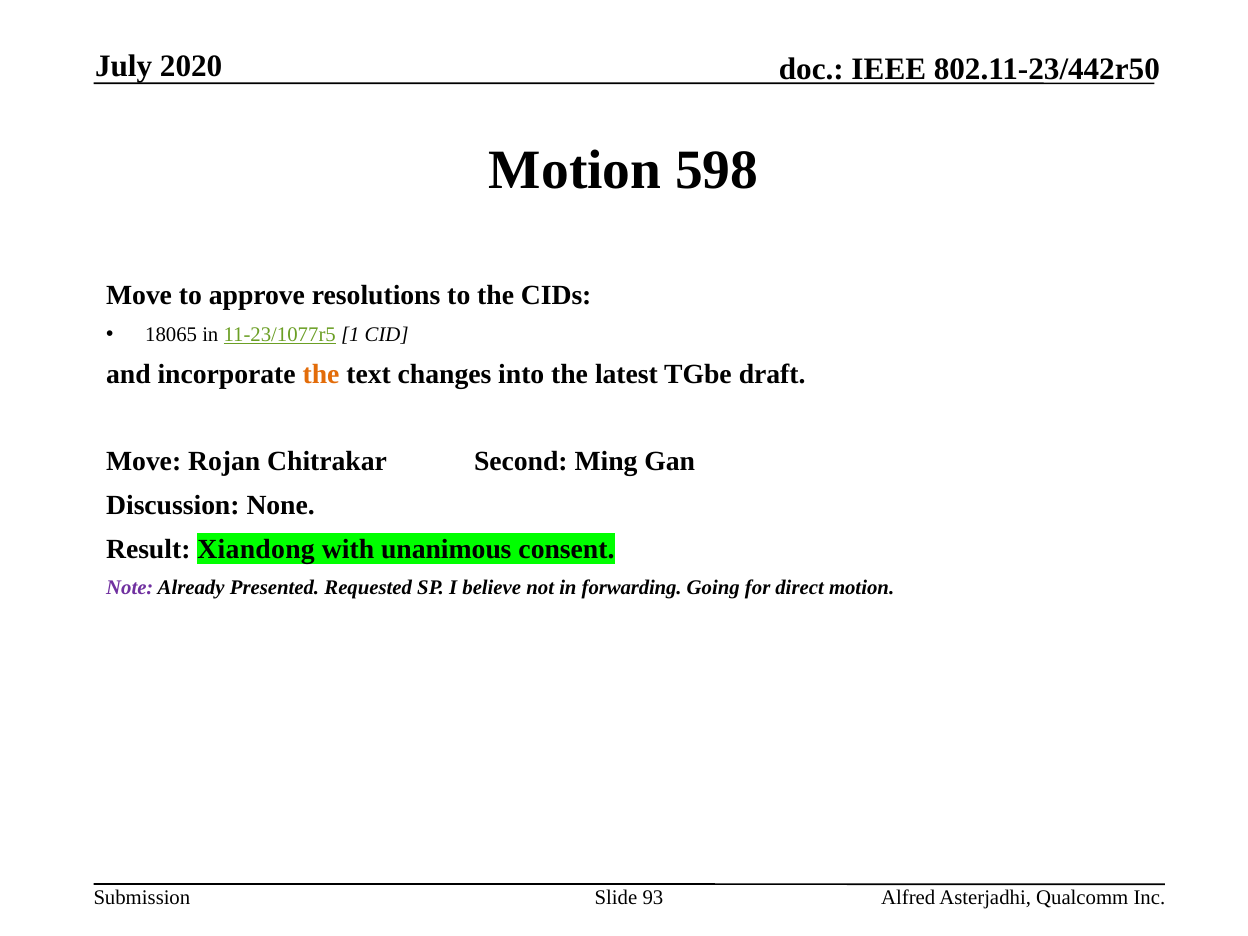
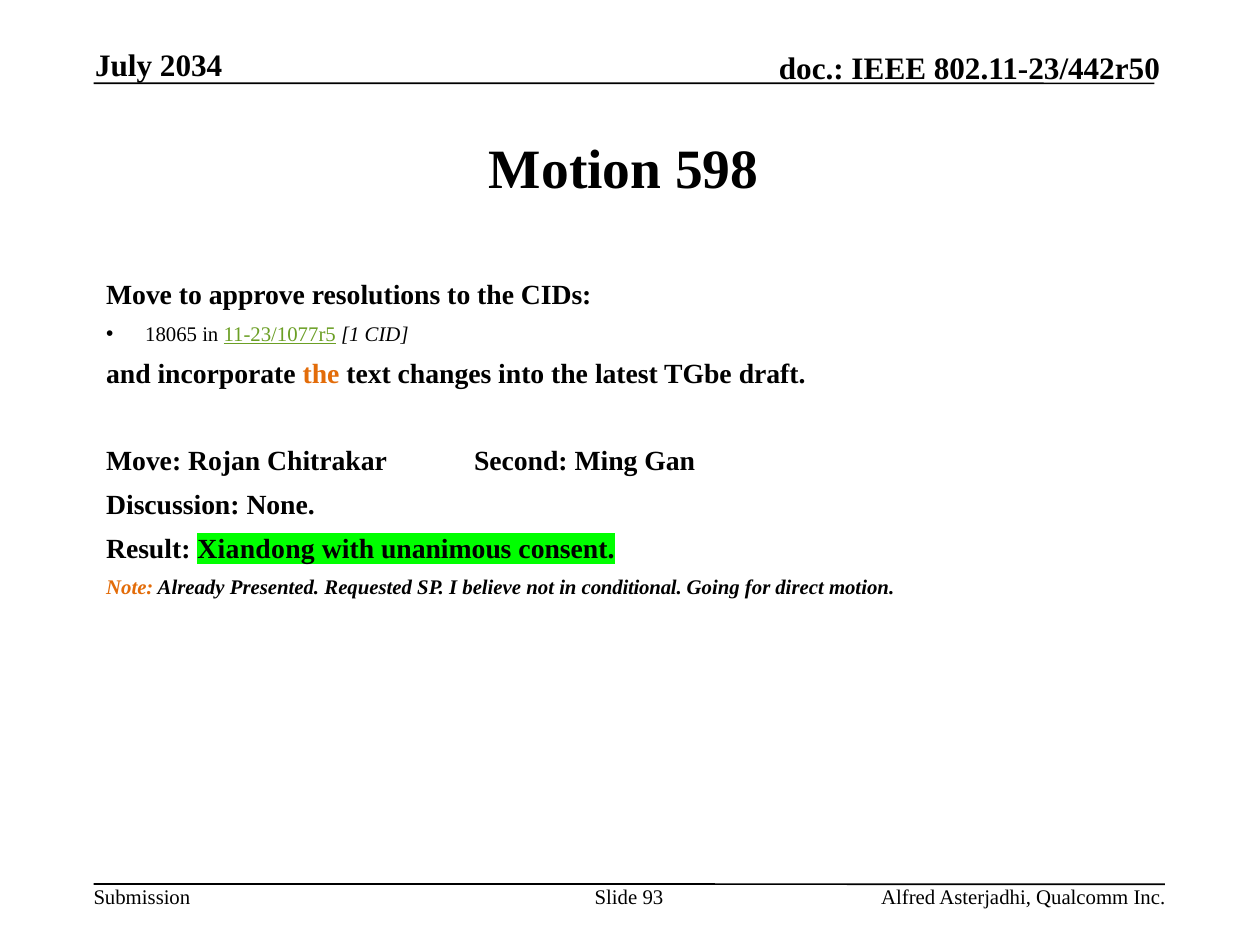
2020: 2020 -> 2034 (191, 66)
Note colour: purple -> orange (130, 588)
forwarding: forwarding -> conditional (632, 588)
